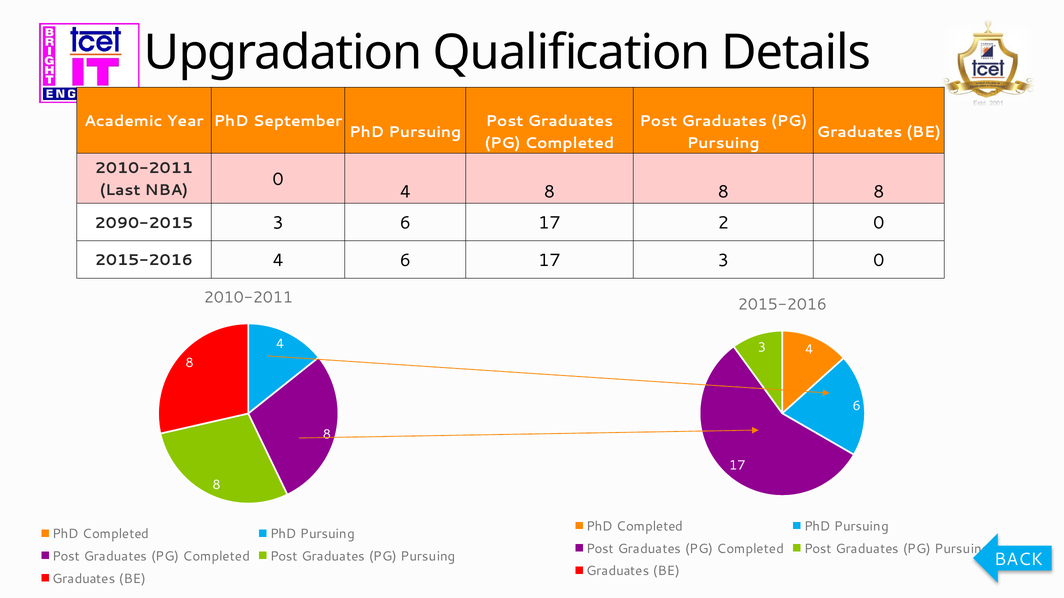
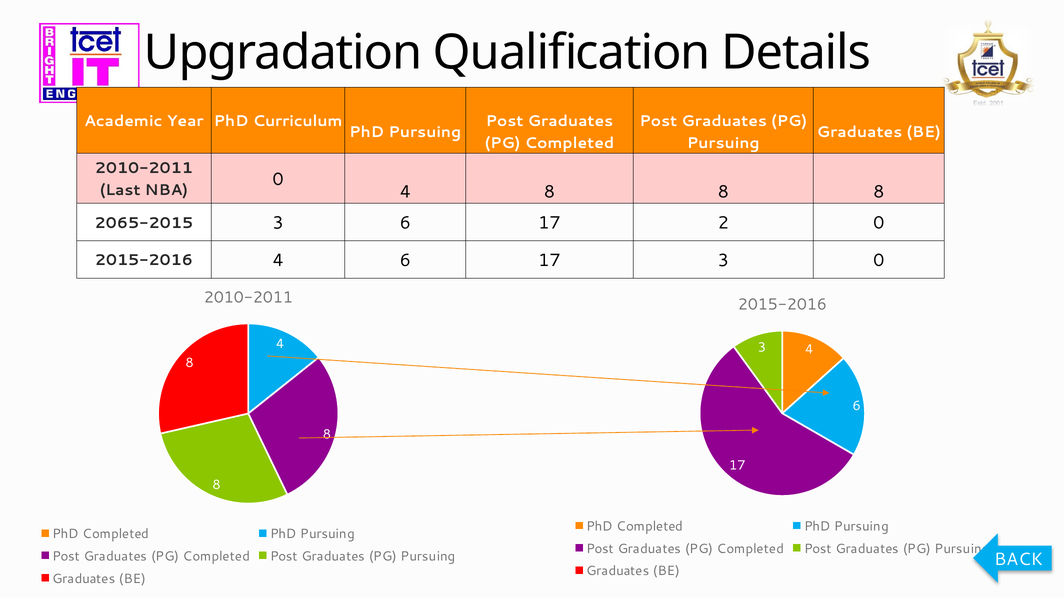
September: September -> Curriculum (298, 121)
2090-2015: 2090-2015 -> 2065-2015 (144, 223)
